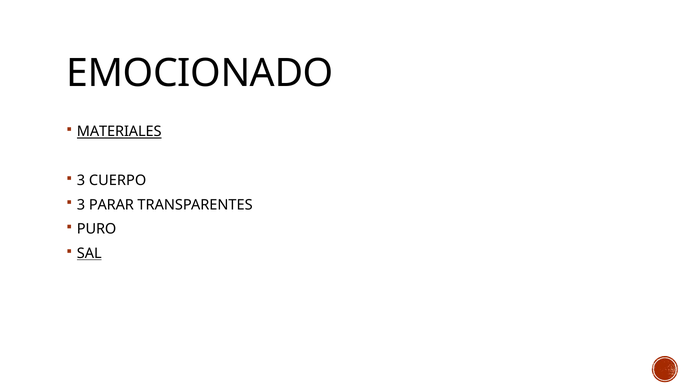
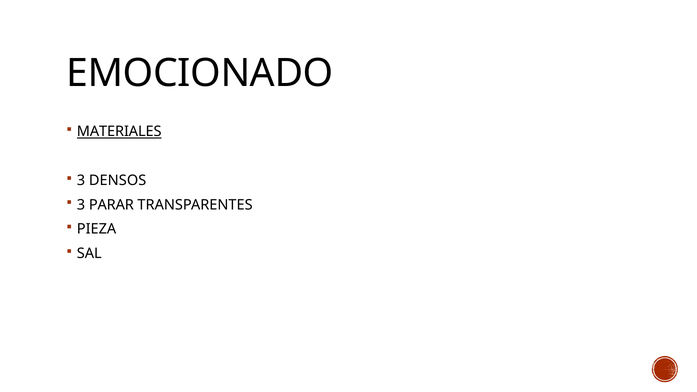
CUERPO: CUERPO -> DENSOS (118, 180)
PURO: PURO -> PIEZA (97, 229)
SAL underline: present -> none (89, 254)
